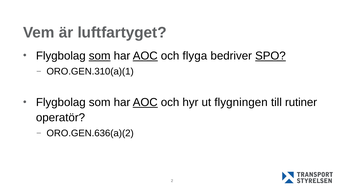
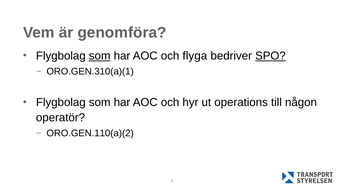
luftfartyget: luftfartyget -> genomföra (122, 33)
AOC underline: present -> none (145, 56)
AOC underline: present -> none (145, 102)
flygningen: flygningen -> operations (241, 102)
rutiner: rutiner -> någon (301, 102)
ORO.GEN.636(a)(2: ORO.GEN.636(a)(2 -> ORO.GEN.110(a)(2 (90, 133)
